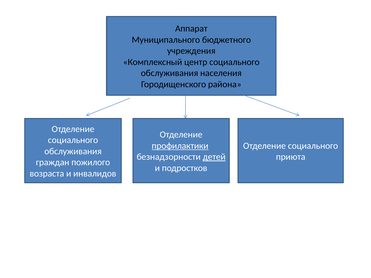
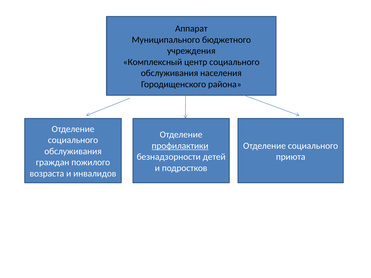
детей underline: present -> none (214, 157)
